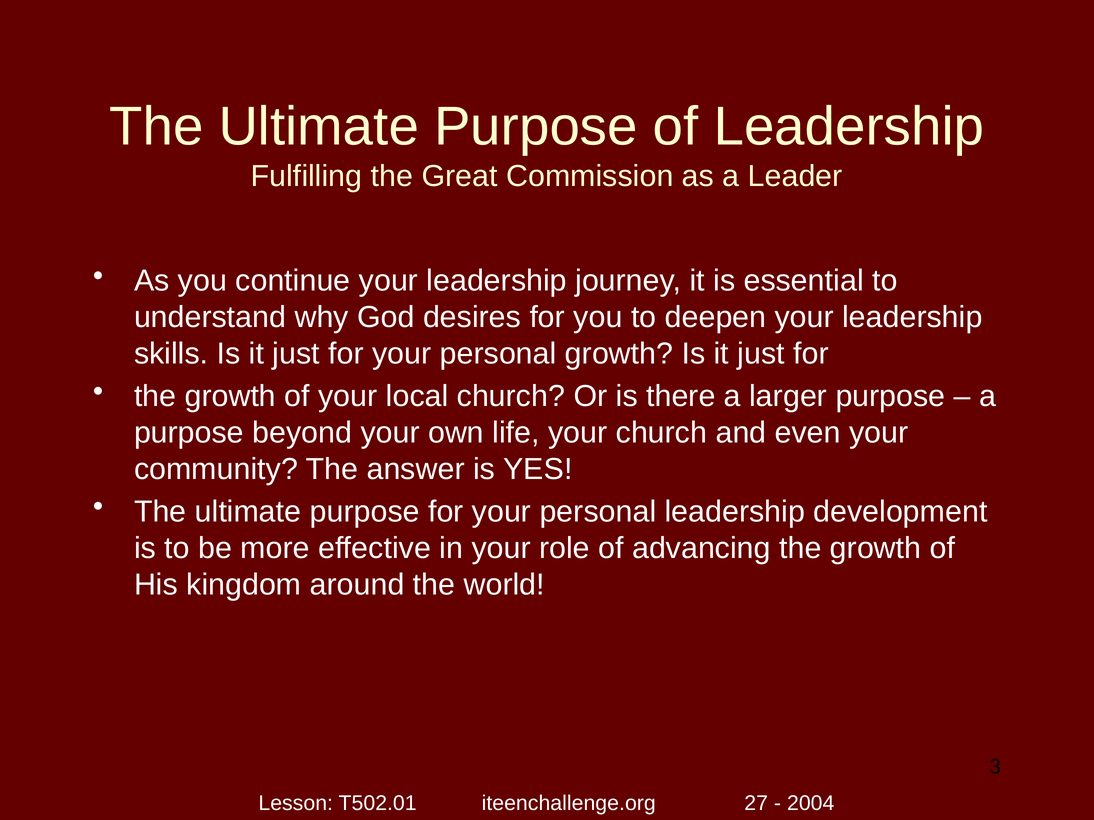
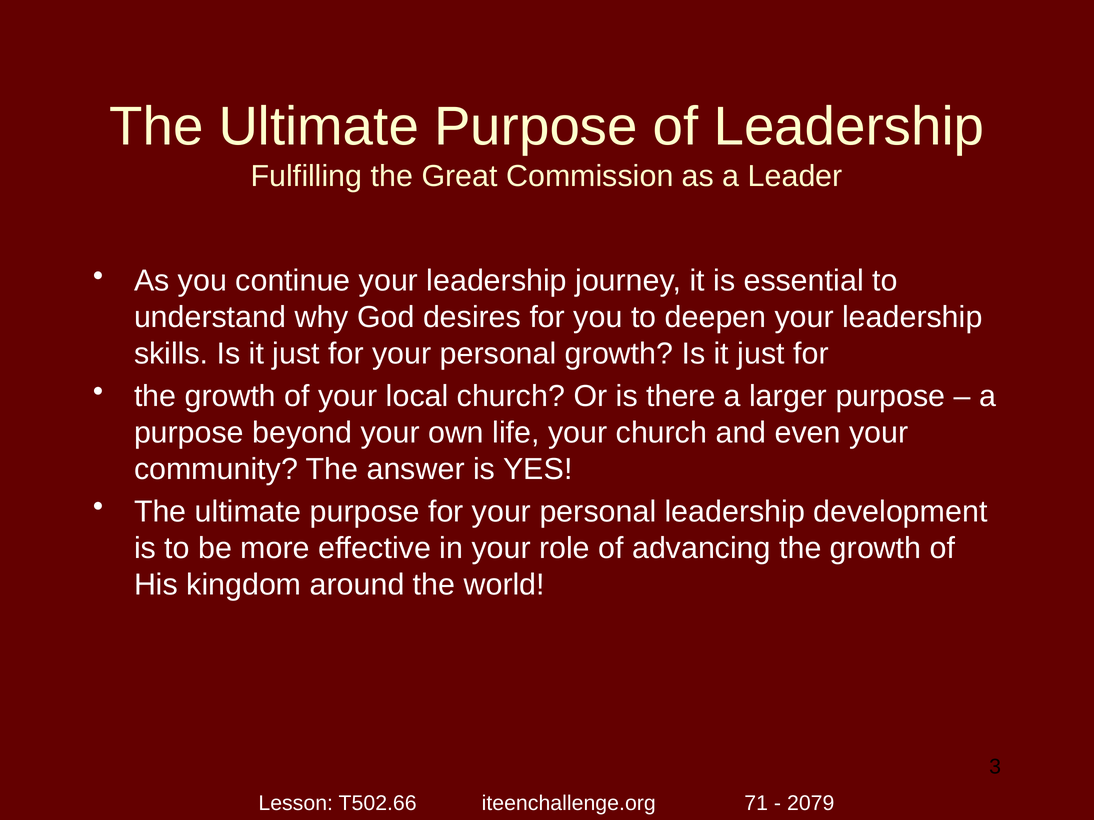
T502.01: T502.01 -> T502.66 (378, 804)
27: 27 -> 71 (756, 804)
2004: 2004 -> 2079 (811, 804)
